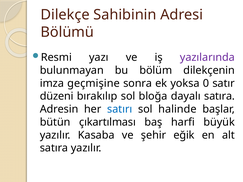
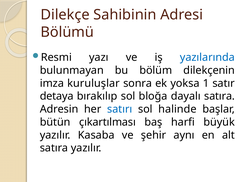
yazılarında colour: purple -> blue (207, 57)
geçmişine: geçmişine -> kuruluşlar (93, 83)
0: 0 -> 1 (206, 83)
düzeni: düzeni -> detaya (57, 96)
eğik: eğik -> aynı (184, 135)
